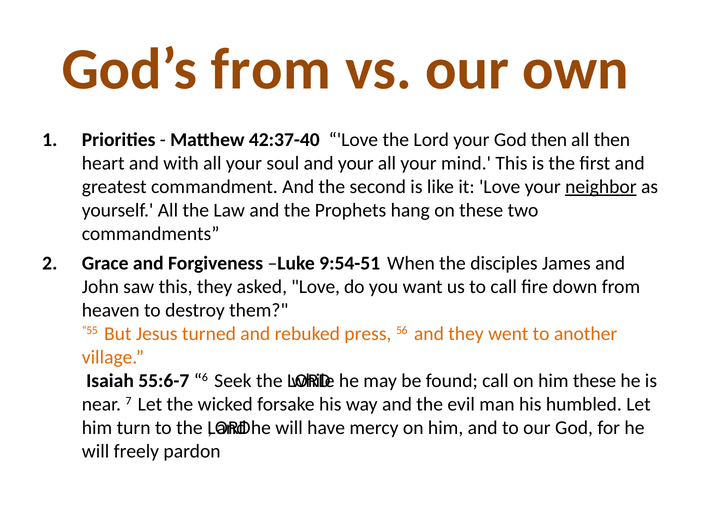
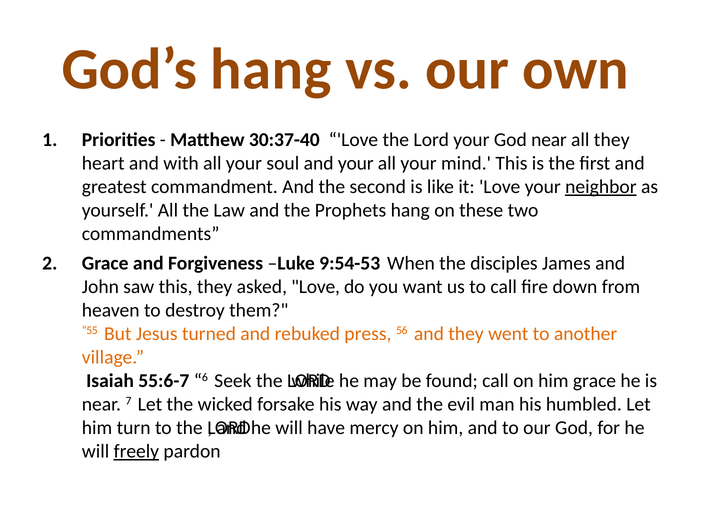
God’s from: from -> hang (271, 69)
42:37-40: 42:37-40 -> 30:37-40 (284, 140)
God then: then -> near (549, 140)
all then: then -> they (612, 140)
9:54-51: 9:54-51 -> 9:54-53 (350, 263)
him these: these -> grace (595, 381)
freely underline: none -> present (136, 451)
